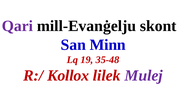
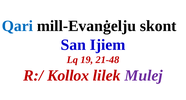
Qari colour: purple -> blue (17, 26)
Minn: Minn -> Ijiem (108, 45)
35-48: 35-48 -> 21-48 (107, 60)
